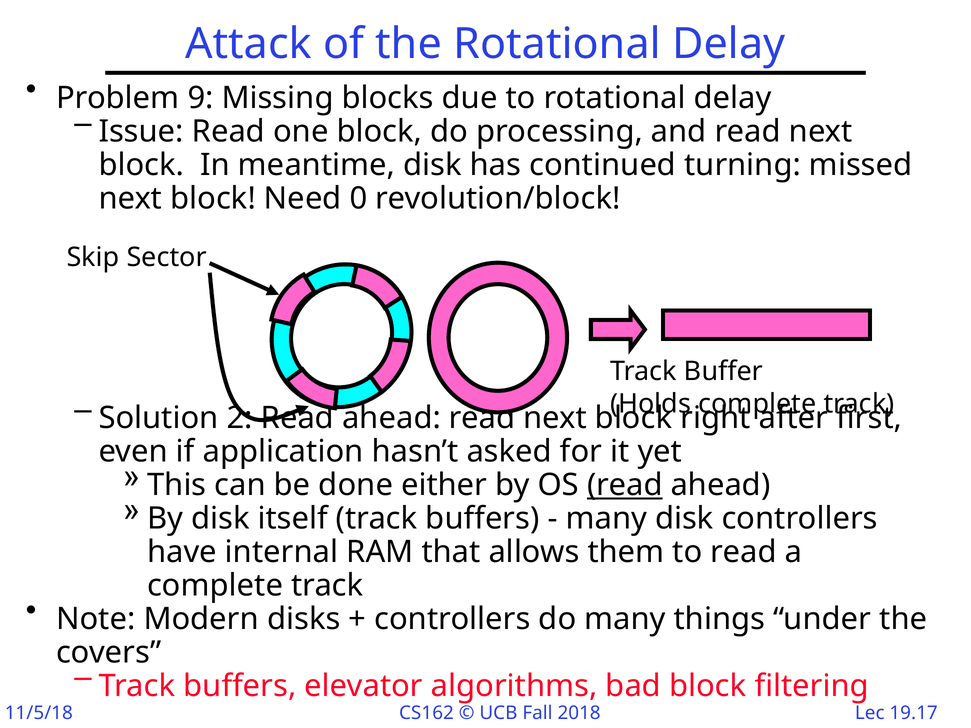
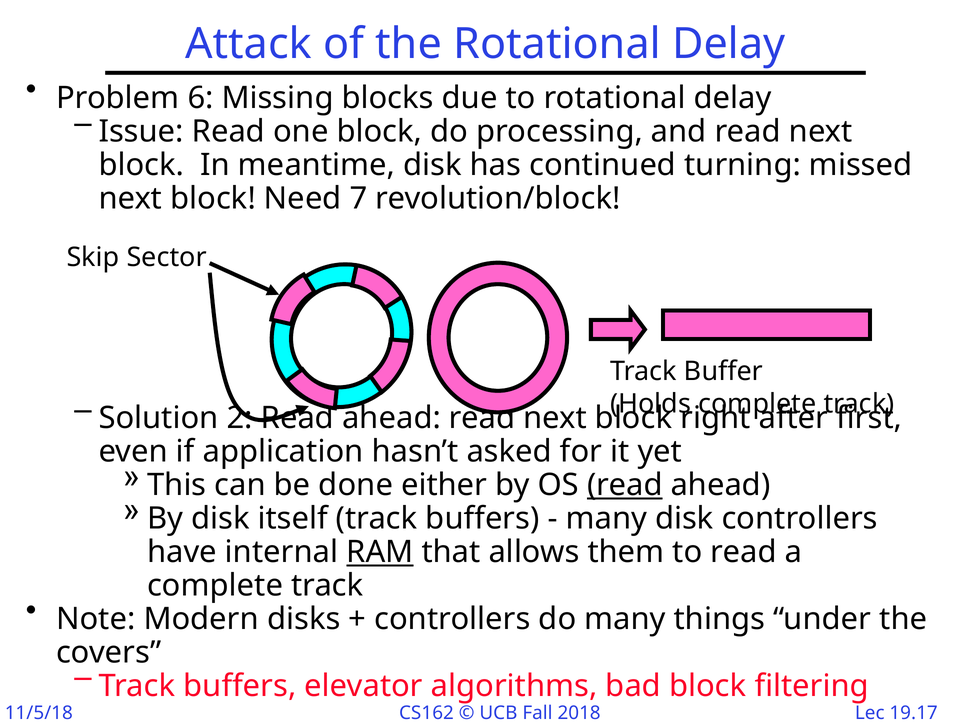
9: 9 -> 6 (201, 98)
0: 0 -> 7 (358, 199)
RAM underline: none -> present (380, 552)
